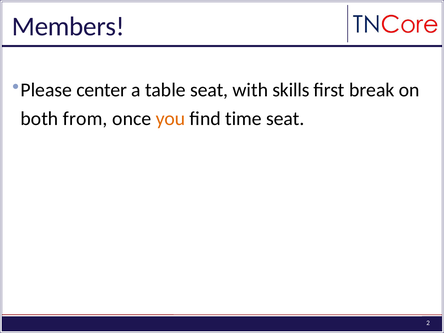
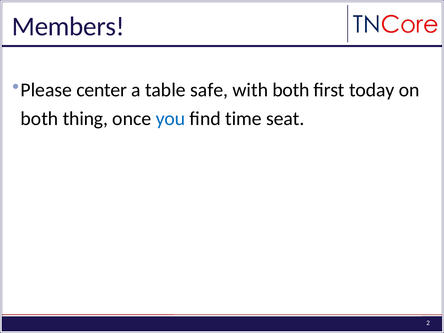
table seat: seat -> safe (209, 90)
with skills: skills -> both (291, 90)
break: break -> today (372, 90)
from: from -> thing (85, 119)
you colour: orange -> blue (170, 119)
